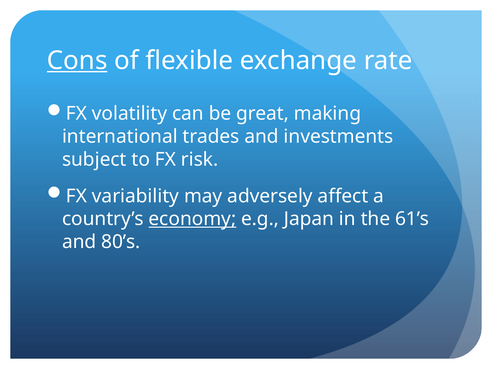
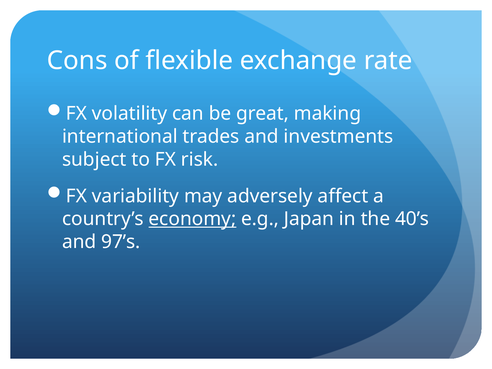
Cons underline: present -> none (77, 60)
61’s: 61’s -> 40’s (412, 219)
80’s: 80’s -> 97’s (121, 242)
